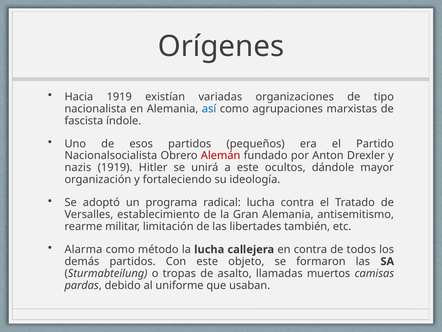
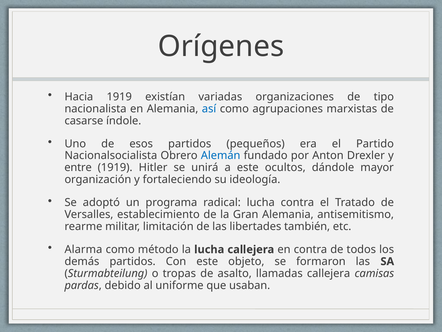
fascista: fascista -> casarse (84, 121)
Alemán colour: red -> blue (221, 155)
nazis: nazis -> entre (78, 167)
llamadas muertos: muertos -> callejera (329, 273)
